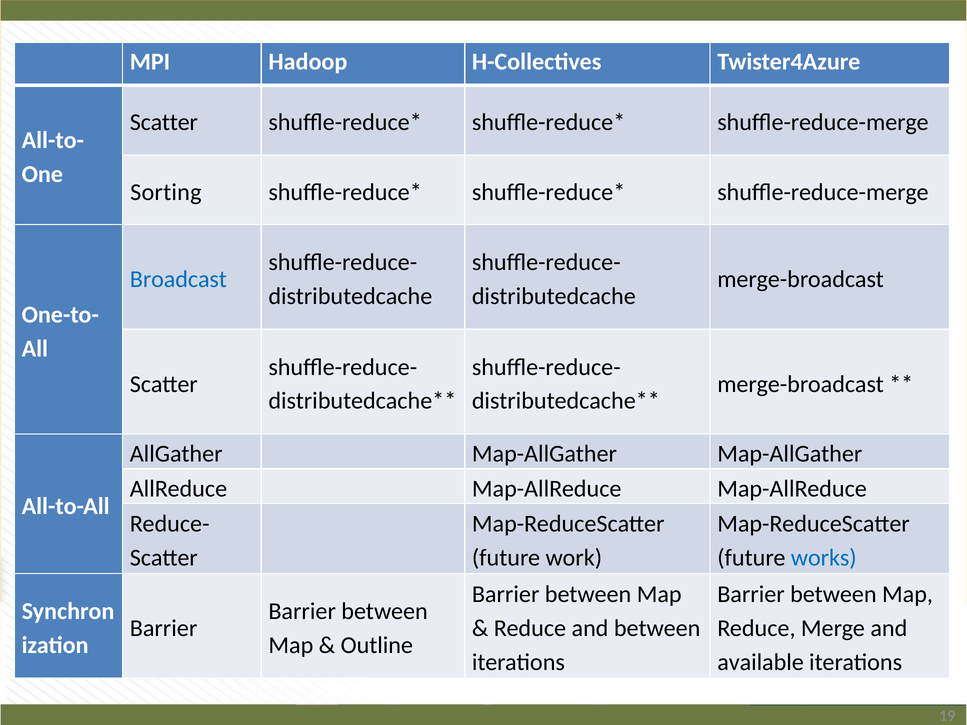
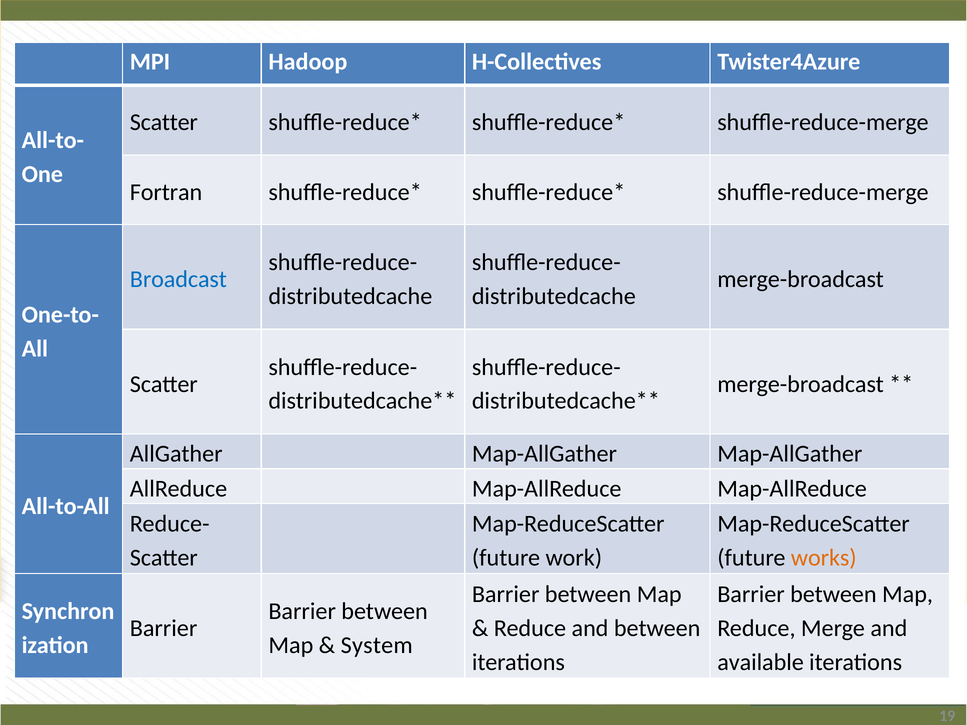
Sorting: Sorting -> Fortran (166, 192)
works colour: blue -> orange (824, 558)
Outline: Outline -> System (377, 645)
